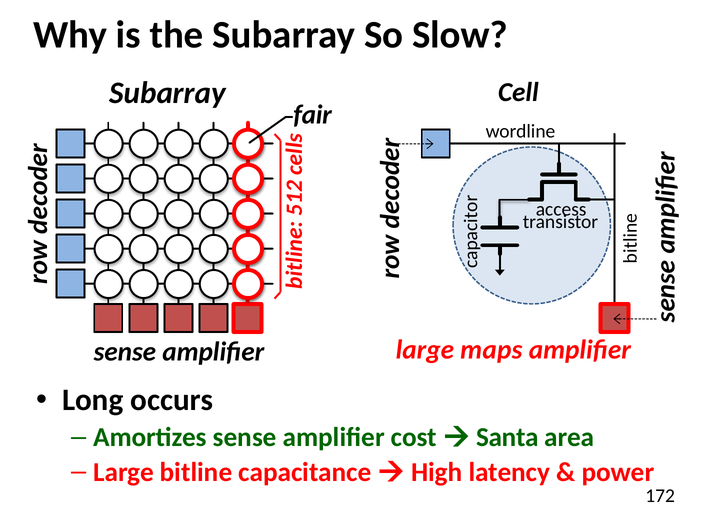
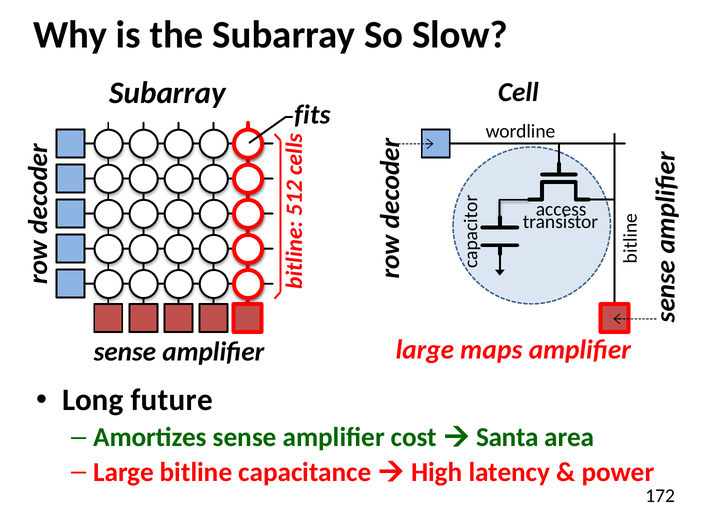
fair: fair -> fits (312, 115)
occurs: occurs -> future (172, 400)
